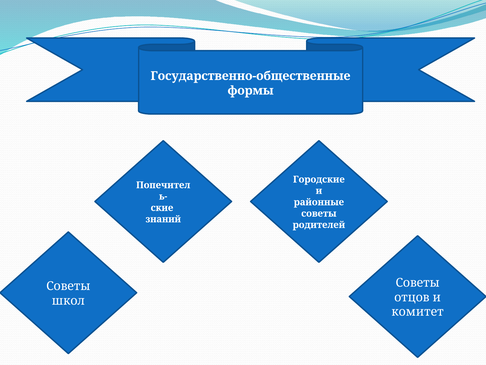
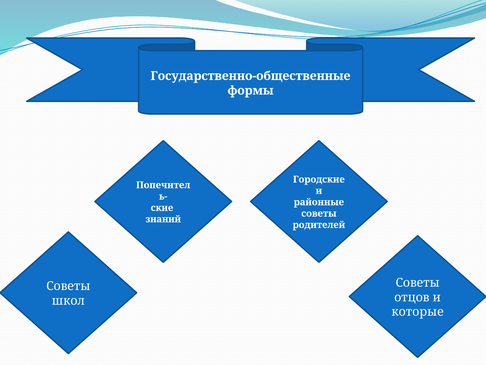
комитет: комитет -> которые (418, 312)
